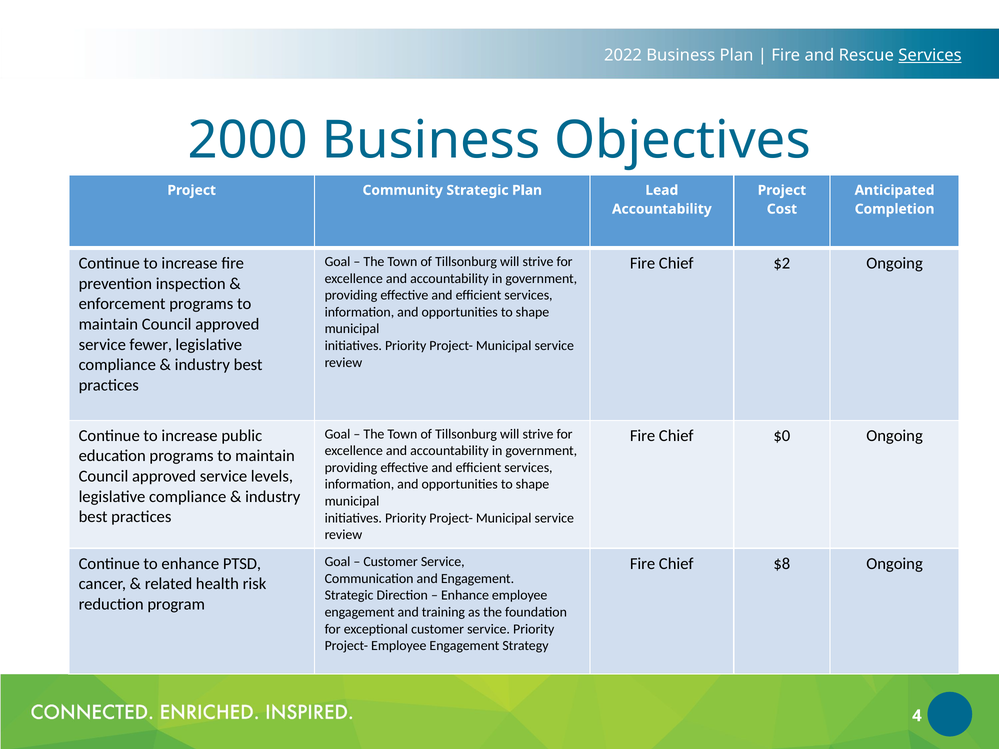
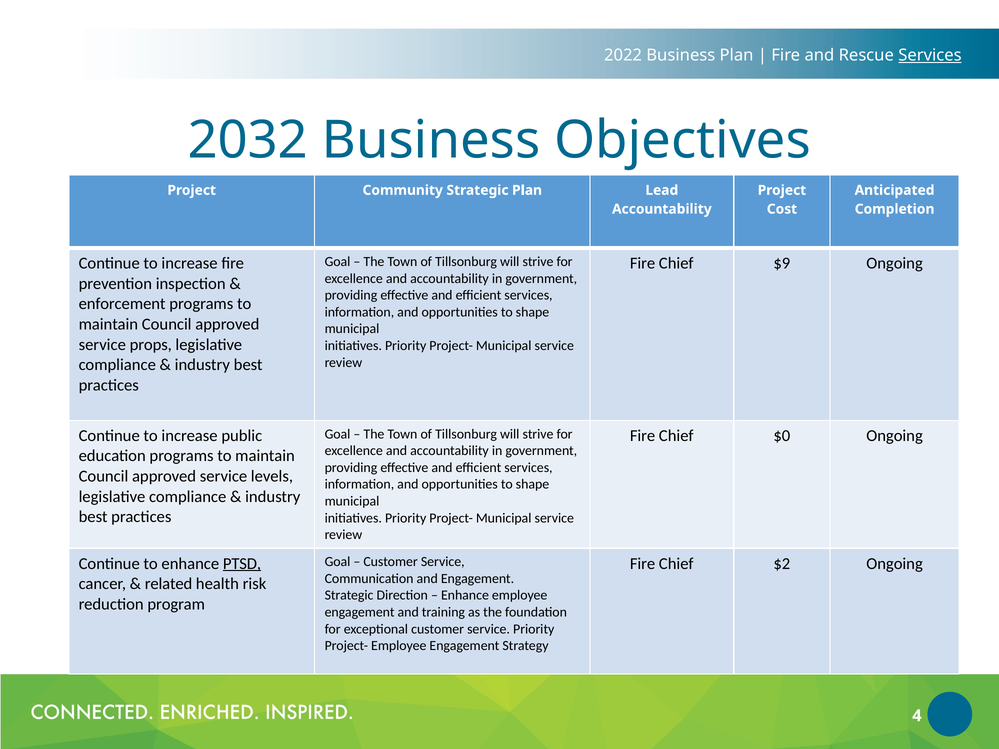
2000: 2000 -> 2032 (248, 140)
$2: $2 -> $9 (782, 263)
fewer: fewer -> props (151, 345)
PTSD underline: none -> present (242, 564)
$8: $8 -> $2 (782, 564)
